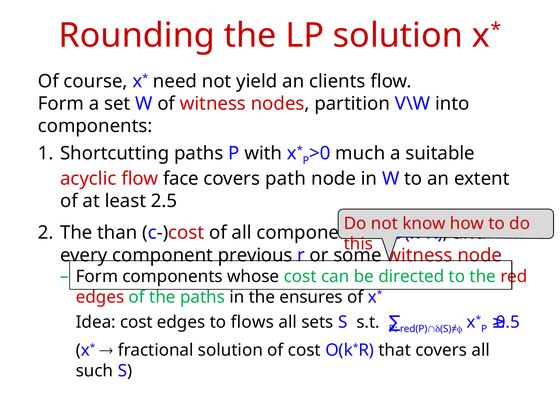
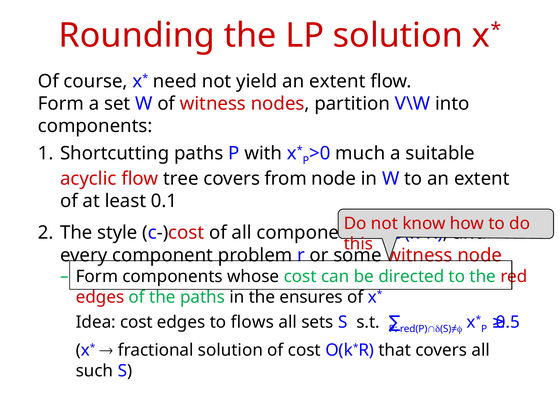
yield an clients: clients -> extent (337, 81)
face: face -> tree (181, 179)
path: path -> from (286, 179)
2.5: 2.5 -> 0.1 (164, 201)
than: than -> style (117, 233)
previous: previous -> problem (255, 255)
